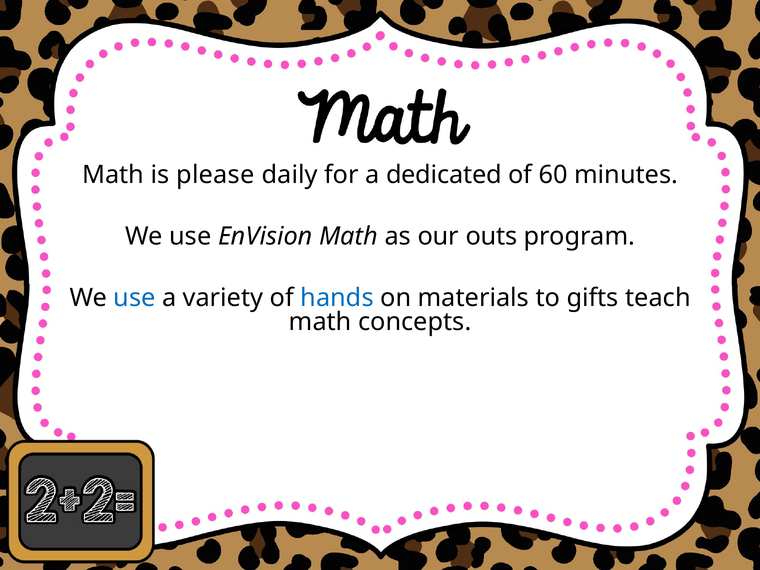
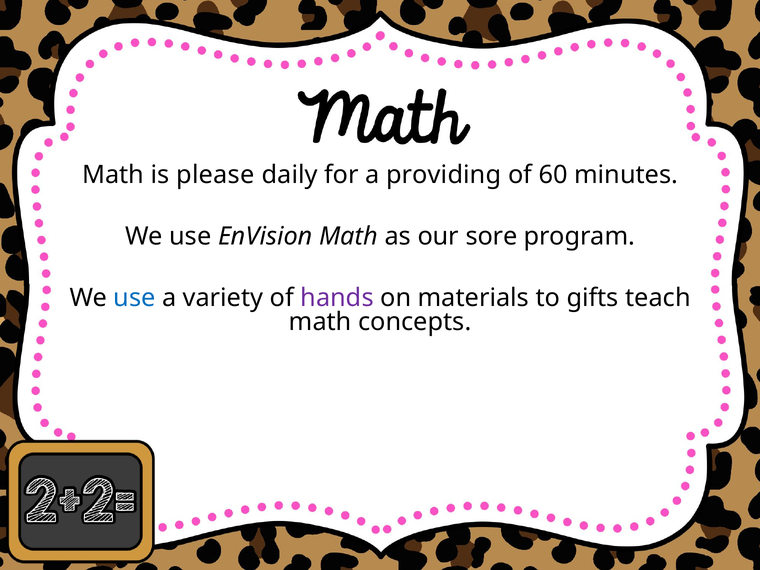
dedicated: dedicated -> providing (444, 175)
outs: outs -> sore (491, 236)
hands colour: blue -> purple (337, 298)
